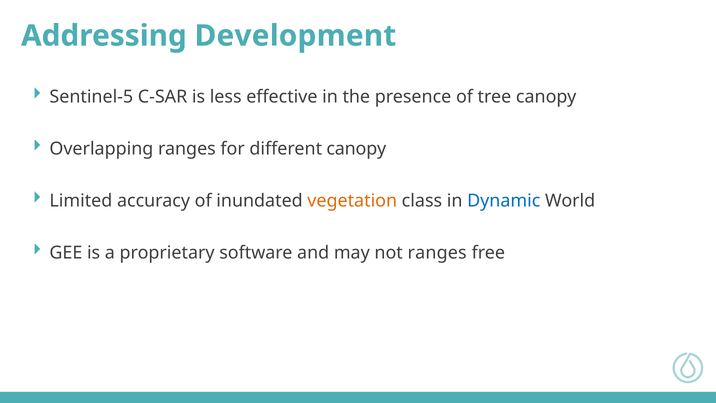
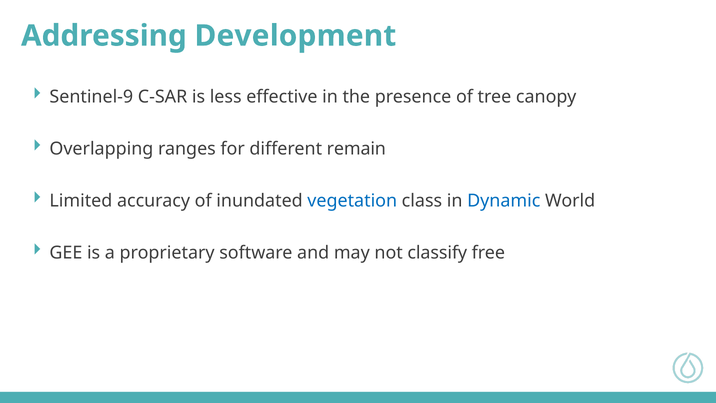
Sentinel-5: Sentinel-5 -> Sentinel-9 (91, 97)
different canopy: canopy -> remain (356, 149)
vegetation colour: orange -> blue (352, 201)
not ranges: ranges -> classify (437, 253)
